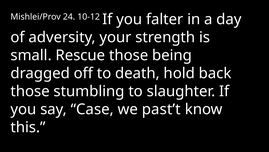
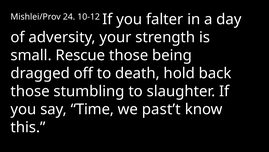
Case: Case -> Time (92, 109)
